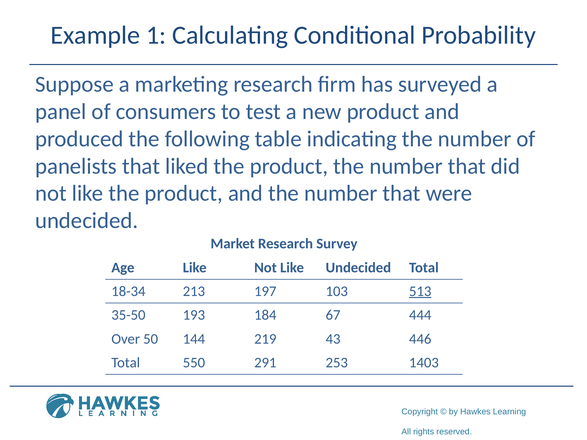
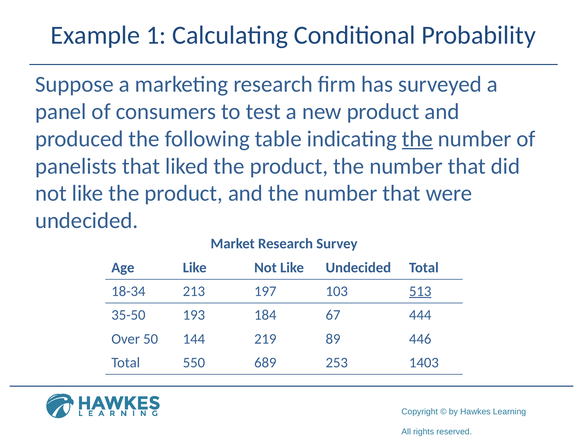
the underline: none -> present (417, 139)
43: 43 -> 89 (333, 339)
291: 291 -> 689 (265, 363)
